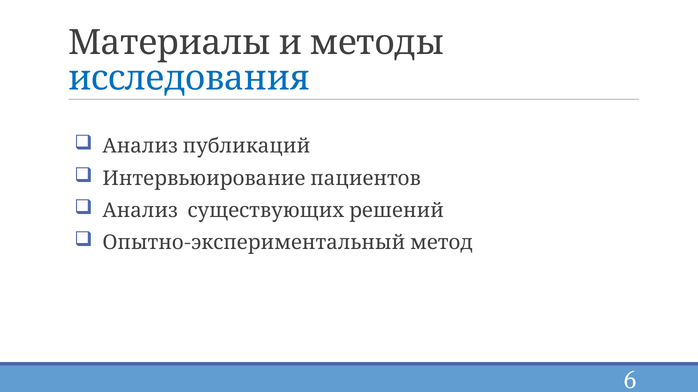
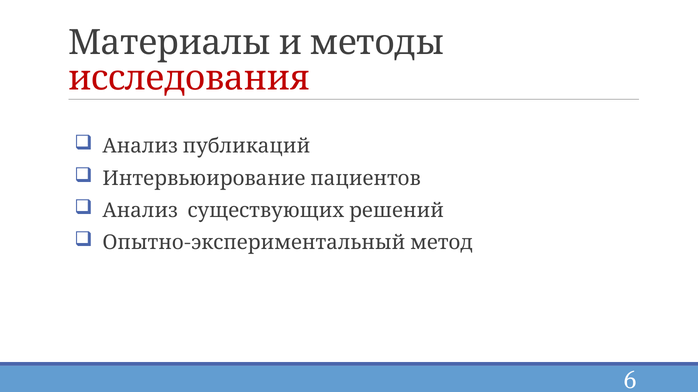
исследования colour: blue -> red (189, 78)
